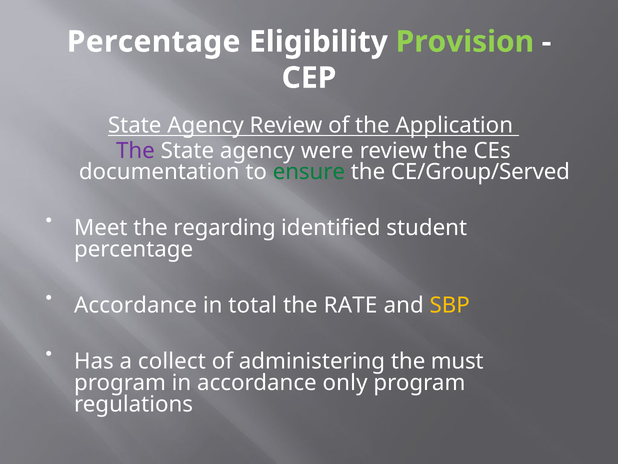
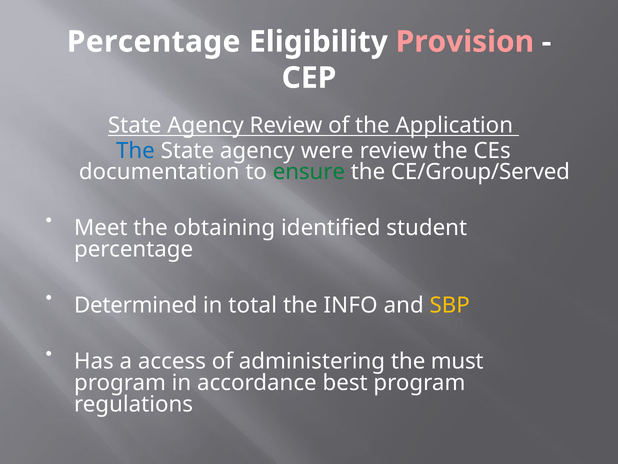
Provision colour: light green -> pink (465, 42)
The colour: purple -> blue (135, 150)
regarding: regarding -> obtaining (224, 228)
Accordance: Accordance -> Determined (136, 305)
RATE: RATE -> INFO (351, 305)
collect: collect -> access (172, 361)
only: only -> best (345, 382)
